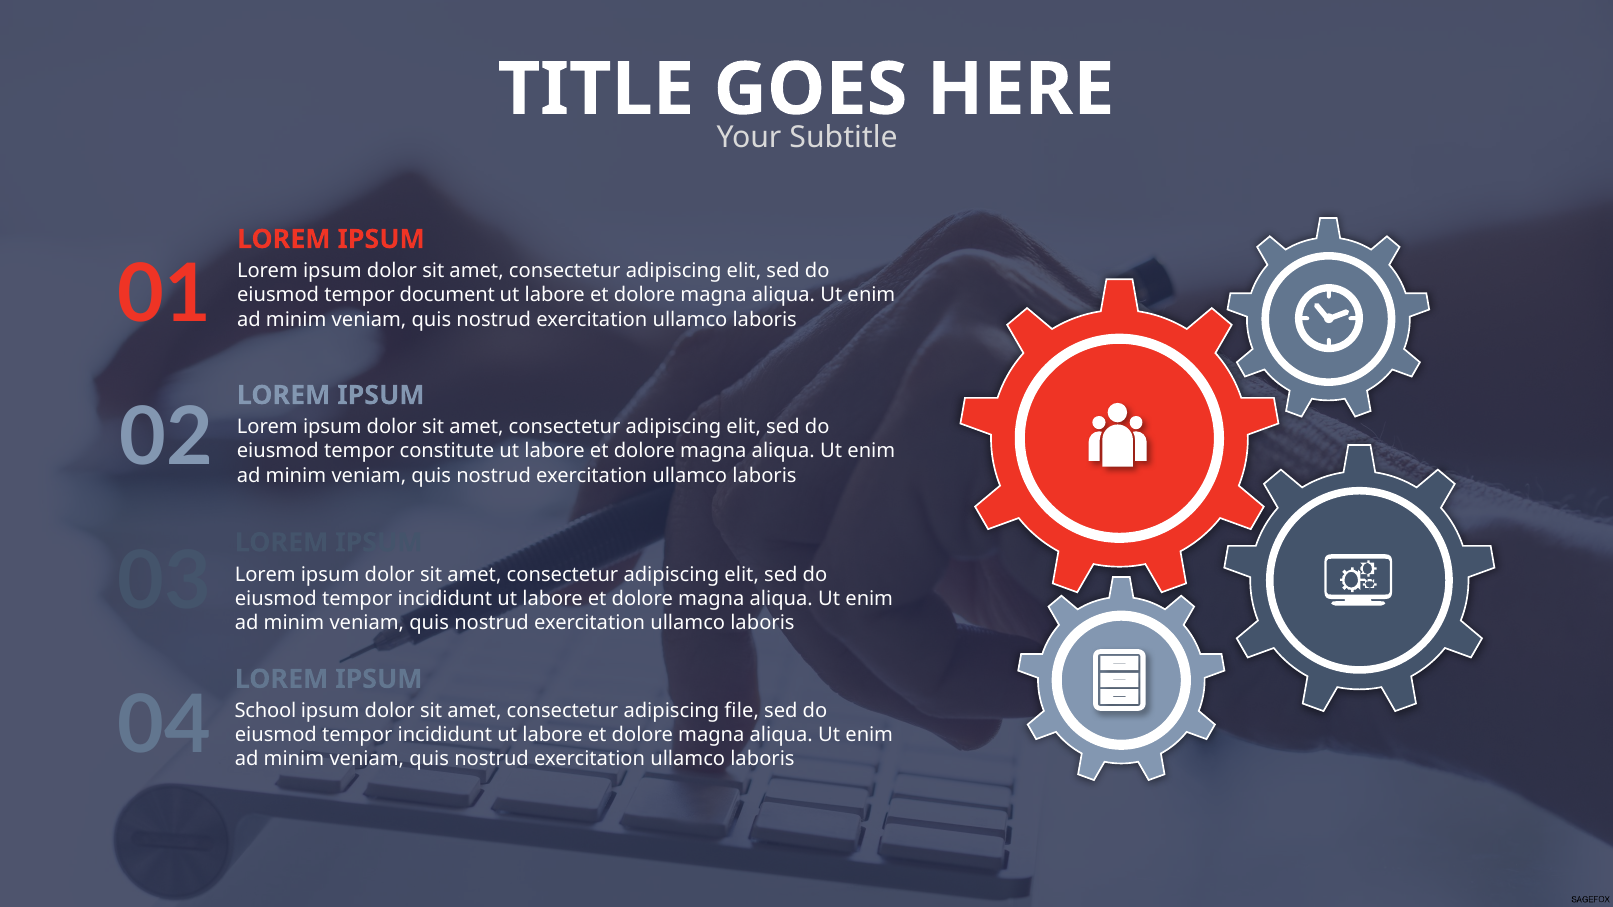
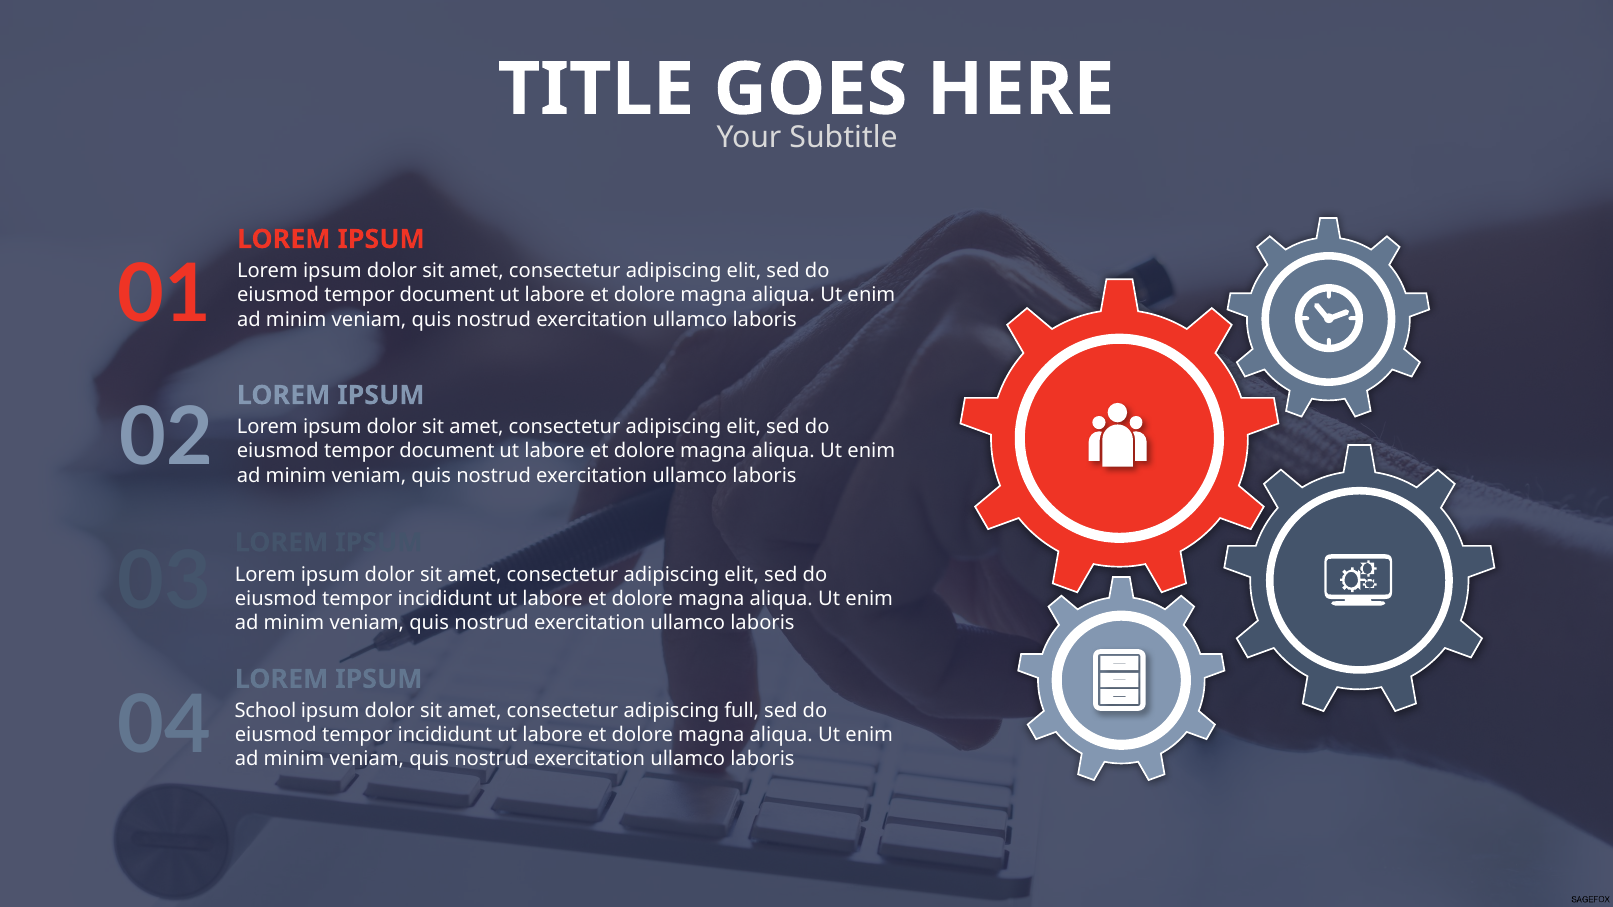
constitute: constitute -> document (447, 451)
file: file -> full (742, 711)
